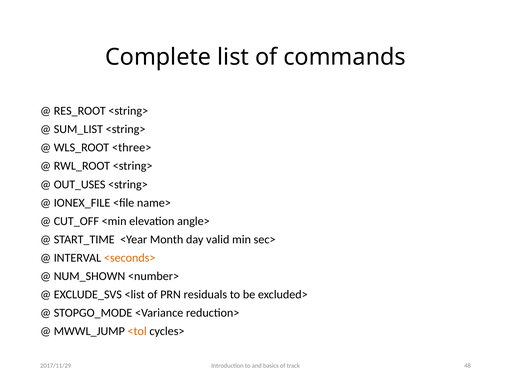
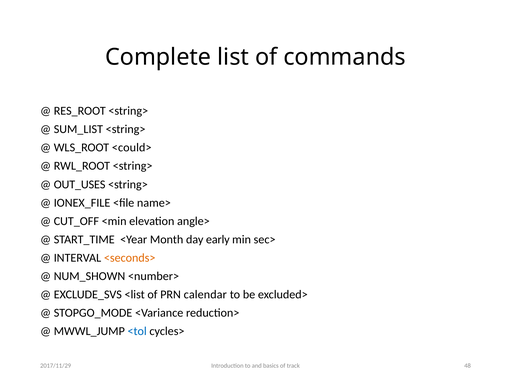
<three>: <three> -> <could> (132, 148)
valid: valid -> early (218, 240)
residuals: residuals -> calendar (205, 295)
<tol colour: orange -> blue (137, 331)
